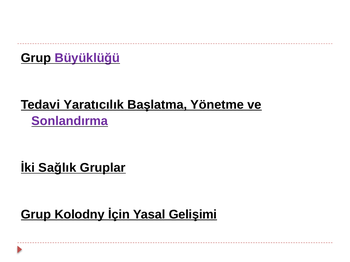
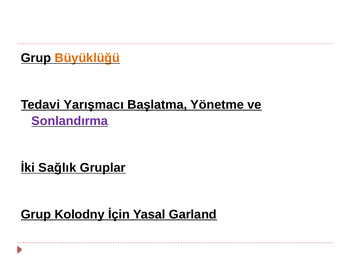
Büyüklüğü colour: purple -> orange (87, 58)
Yaratıcılık: Yaratıcılık -> Yarışmacı (94, 105)
Gelişimi: Gelişimi -> Garland (193, 215)
